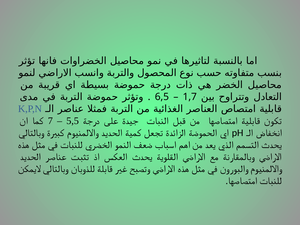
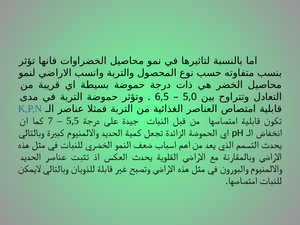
1,7: 1,7 -> 5,0 (190, 97)
